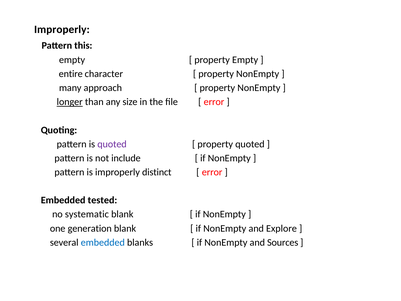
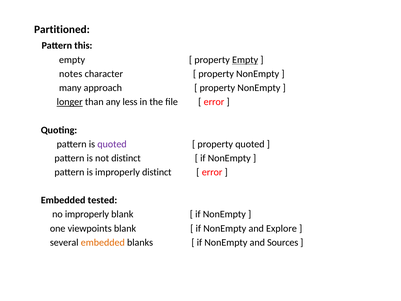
Improperly: Improperly -> Partitioned (62, 30)
Empty underline: none -> present (245, 60)
entire: entire -> notes (71, 74)
size: size -> less (130, 102)
not include: include -> distinct (126, 158)
no systematic: systematic -> improperly (87, 214)
generation: generation -> viewpoints (90, 228)
embedded colour: blue -> orange (103, 242)
